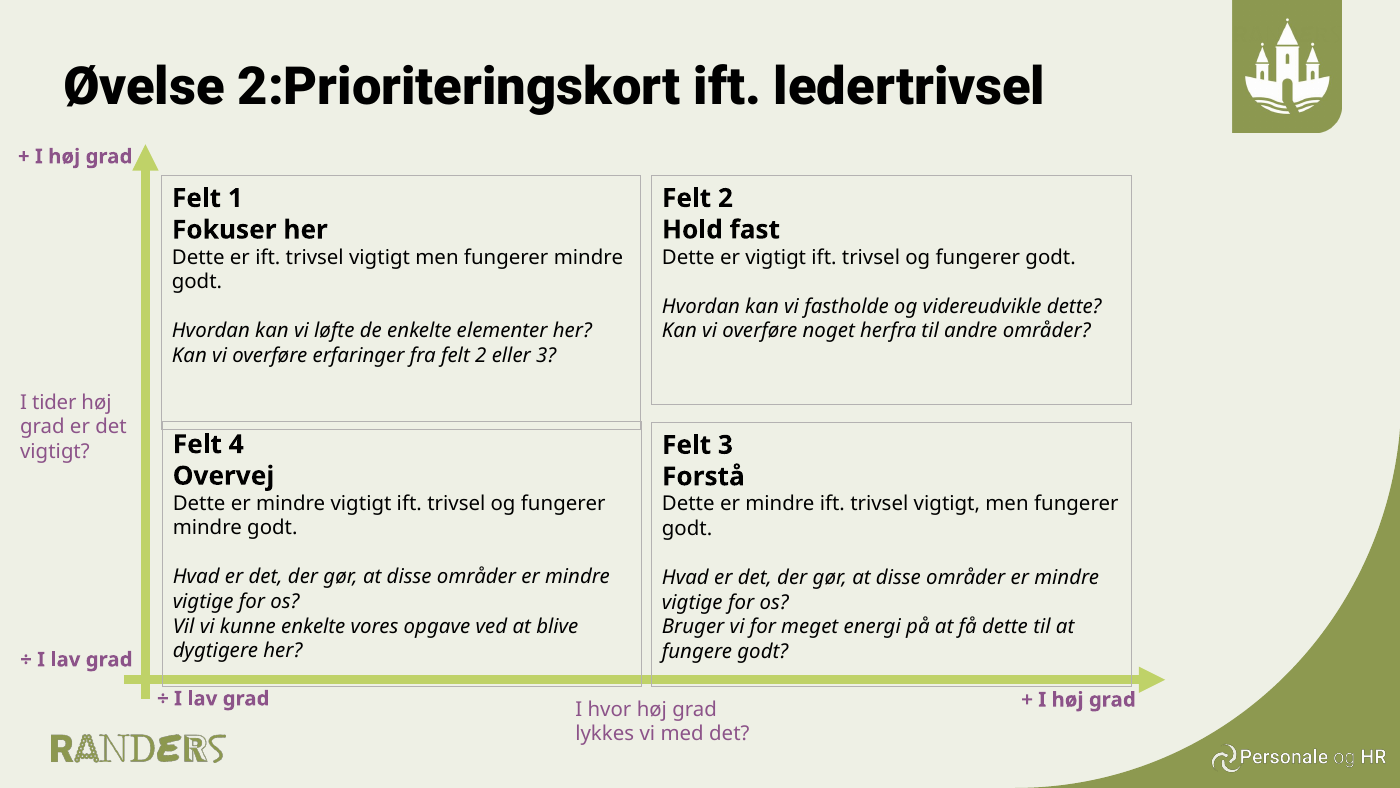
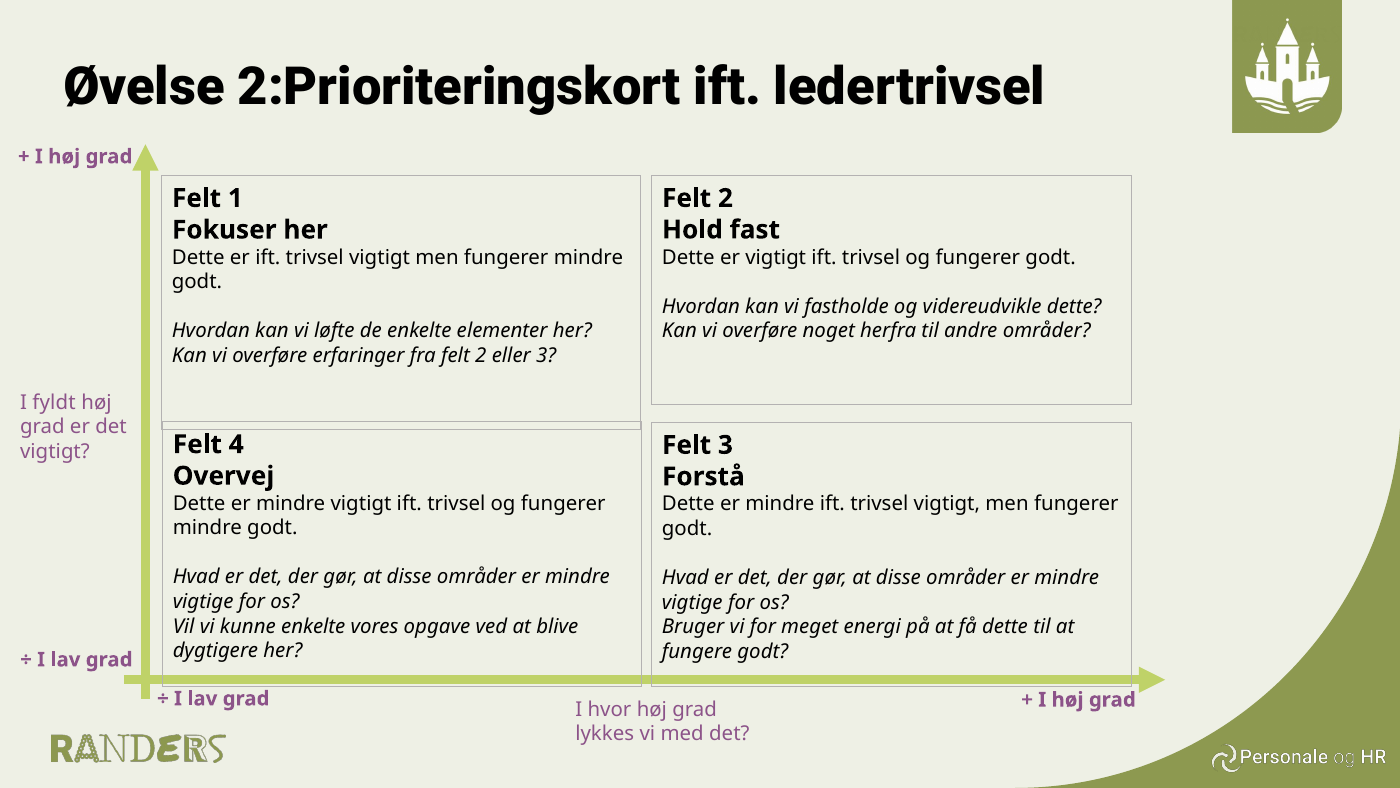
tider: tider -> fyldt (54, 402)
